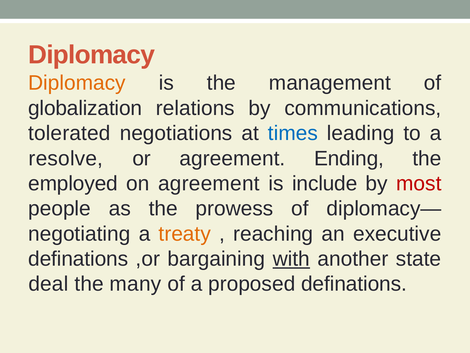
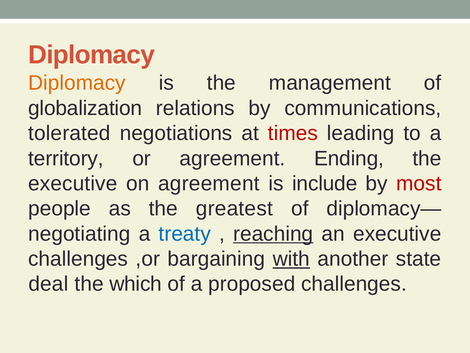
times colour: blue -> red (293, 133)
resolve: resolve -> territory (66, 158)
employed: employed -> executive (73, 183)
prowess: prowess -> greatest (234, 208)
treaty colour: orange -> blue (185, 233)
reaching underline: none -> present (273, 233)
definations: definations -> challenges (78, 259)
many: many -> which (136, 284)
proposed definations: definations -> challenges (354, 284)
